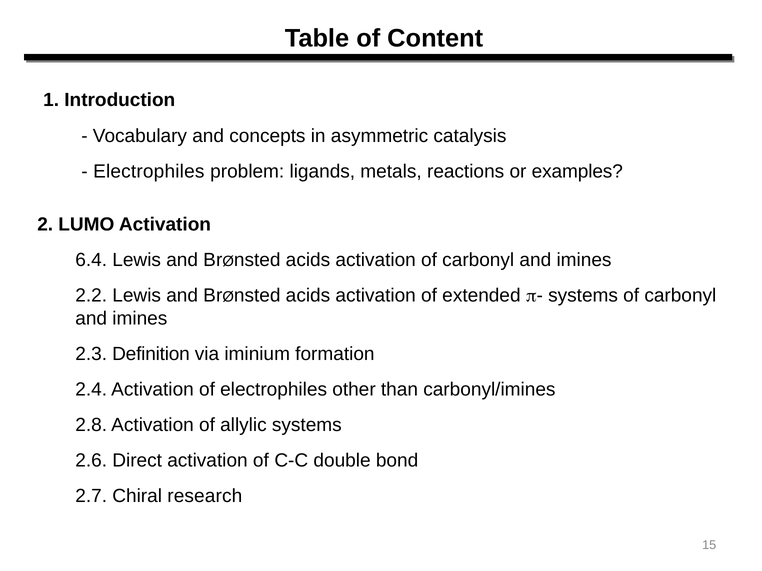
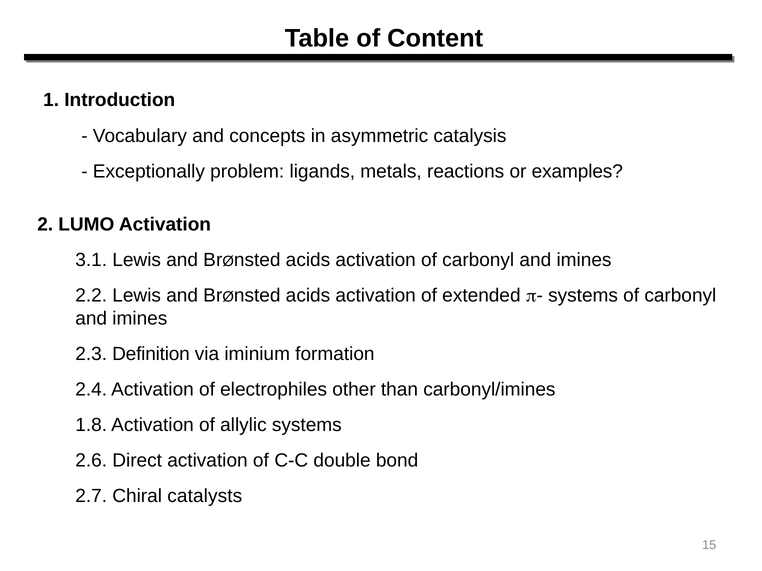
Electrophiles: Electrophiles -> Exceptionally (149, 171)
6.4: 6.4 -> 3.1 (91, 260)
2.8: 2.8 -> 1.8 (91, 425)
research: research -> catalysts (205, 497)
